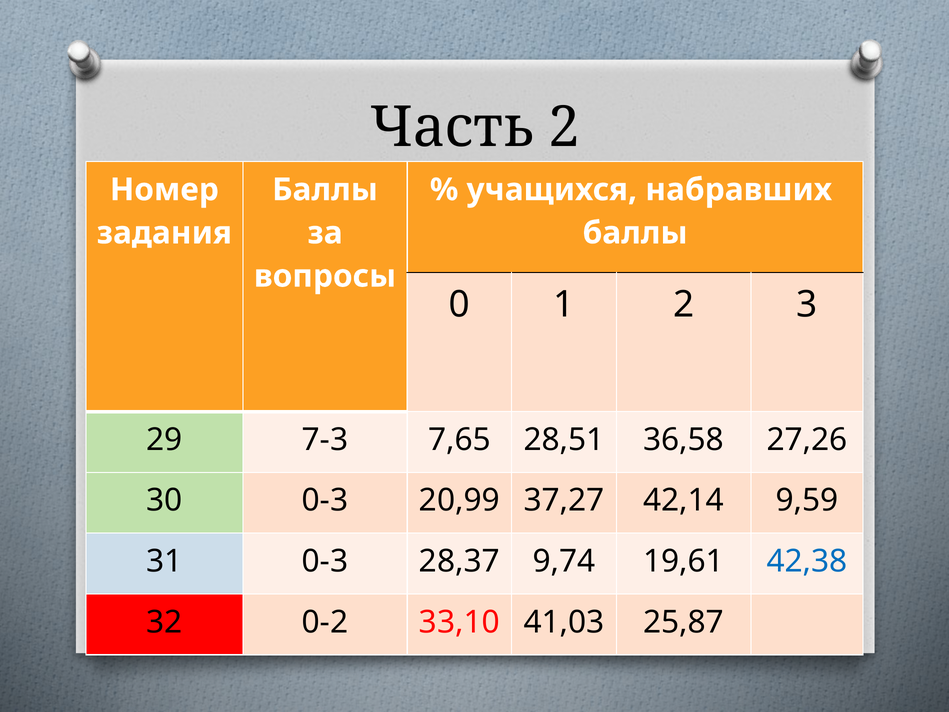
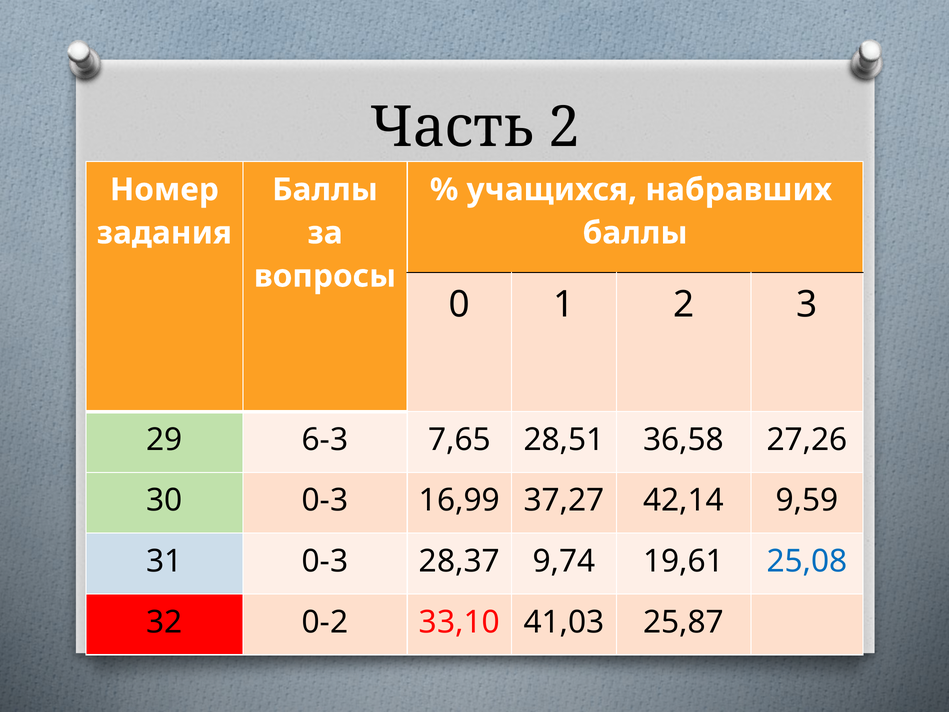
7-3: 7-3 -> 6-3 (325, 440)
20,99: 20,99 -> 16,99 (459, 500)
42,38: 42,38 -> 25,08 (807, 561)
